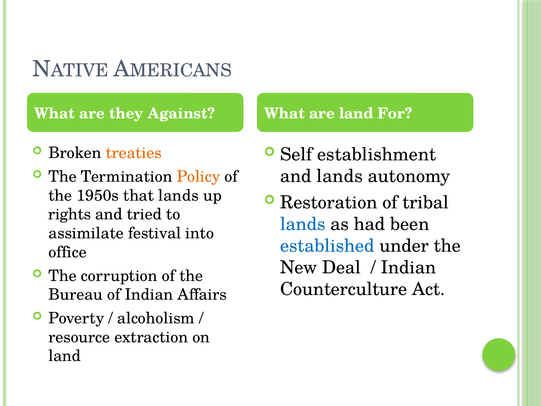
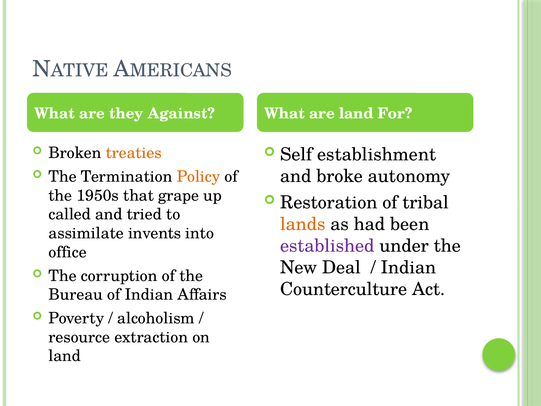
and lands: lands -> broke (340, 176)
that lands: lands -> grape (179, 195)
rights: rights -> called (70, 214)
lands colour: blue -> orange (303, 224)
festival: festival -> invents (155, 233)
established colour: blue -> purple (327, 246)
